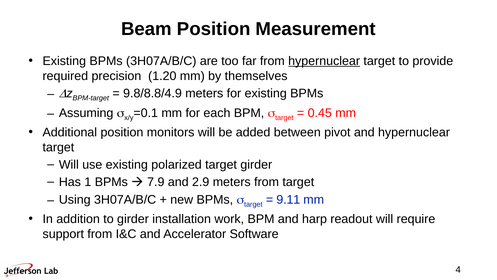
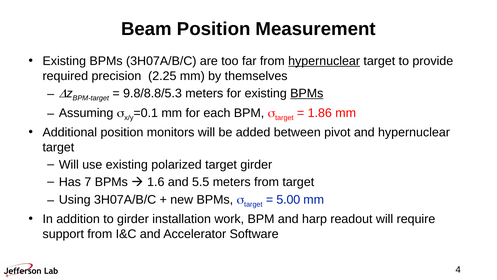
1.20: 1.20 -> 2.25 (162, 76)
9.8/8.8/4.9: 9.8/8.8/4.9 -> 9.8/8.8/5.3 (152, 93)
BPMs underline: none -> present (307, 93)
0.45: 0.45 -> 1.86 (320, 113)
1: 1 -> 7 (88, 182)
7.9: 7.9 -> 1.6 (156, 182)
2.9: 2.9 -> 5.5 (201, 182)
9.11: 9.11 -> 5.00 (288, 199)
